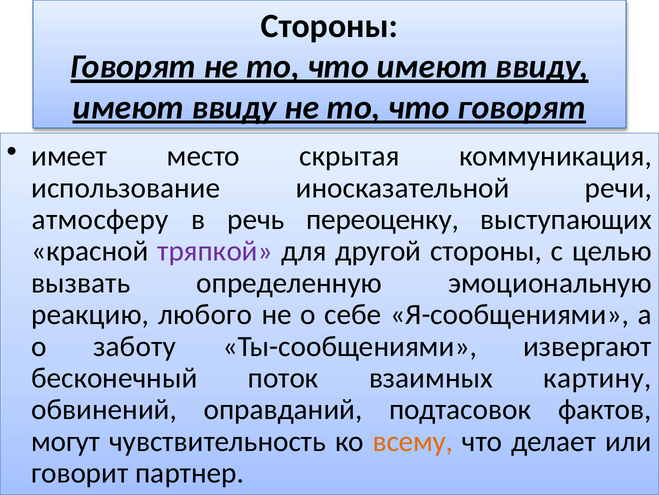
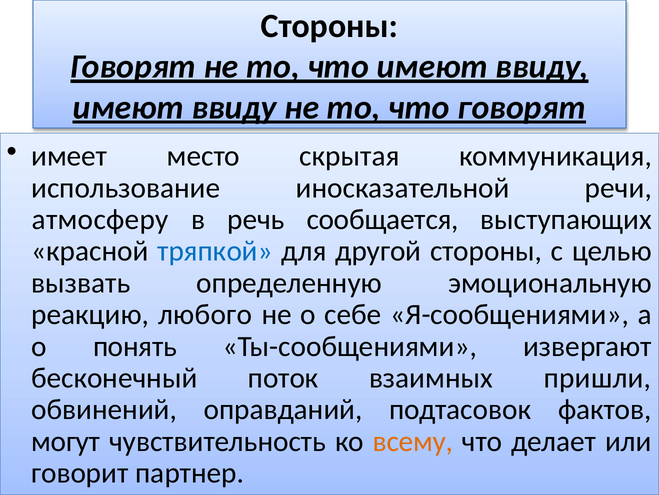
переоценку: переоценку -> сообщается (383, 219)
тряпкой colour: purple -> blue (215, 251)
заботу: заботу -> понять (135, 346)
картину: картину -> пришли (597, 377)
